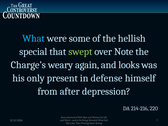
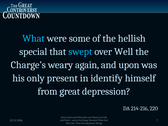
swept colour: light green -> light blue (80, 52)
Note: Note -> Well (124, 52)
looks: looks -> upon (129, 65)
defense: defense -> identify (107, 78)
after: after -> great (70, 91)
